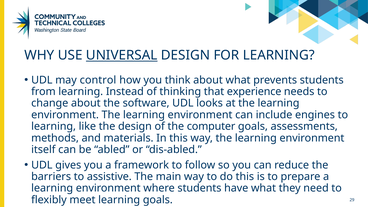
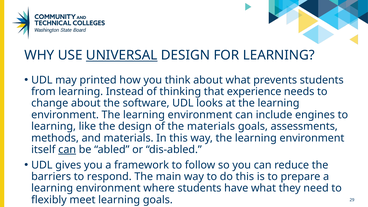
control: control -> printed (98, 80)
the computer: computer -> materials (211, 126)
can underline: none -> present (67, 150)
assistive: assistive -> respond (109, 177)
